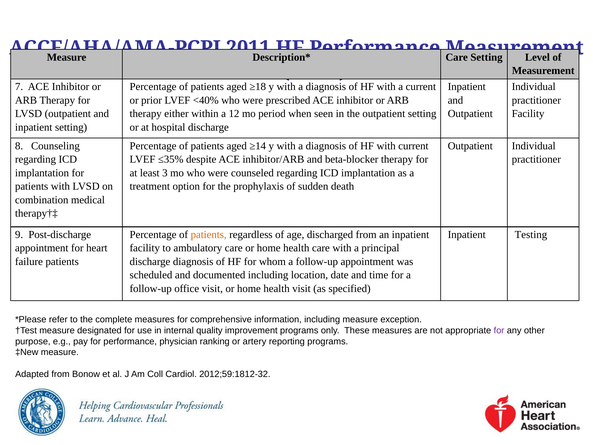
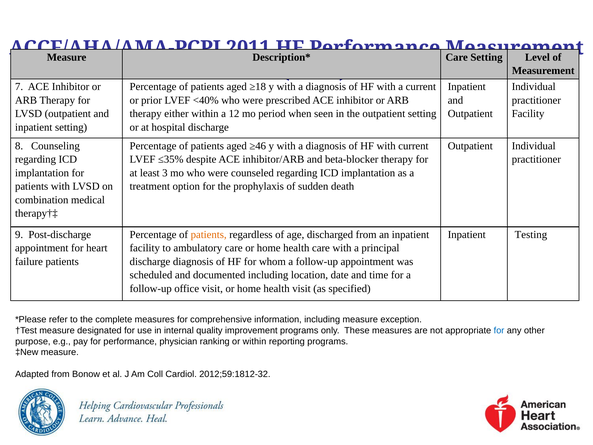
≥14: ≥14 -> ≥46 (258, 146)
for colour: purple -> blue (499, 330)
or artery: artery -> within (255, 341)
